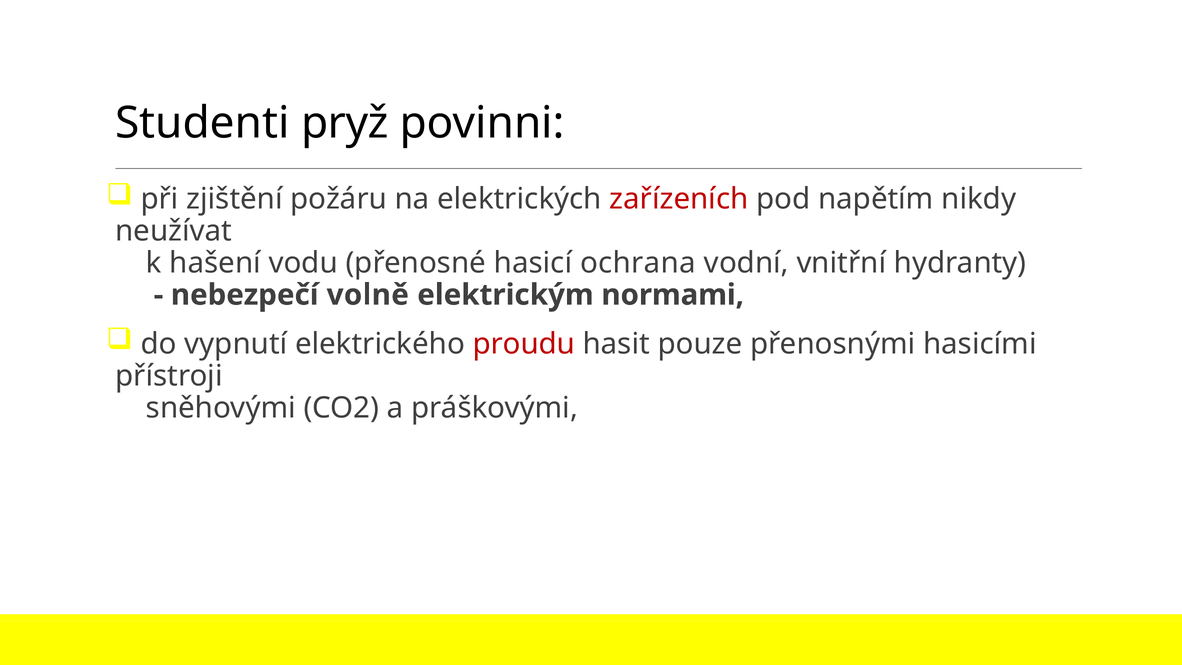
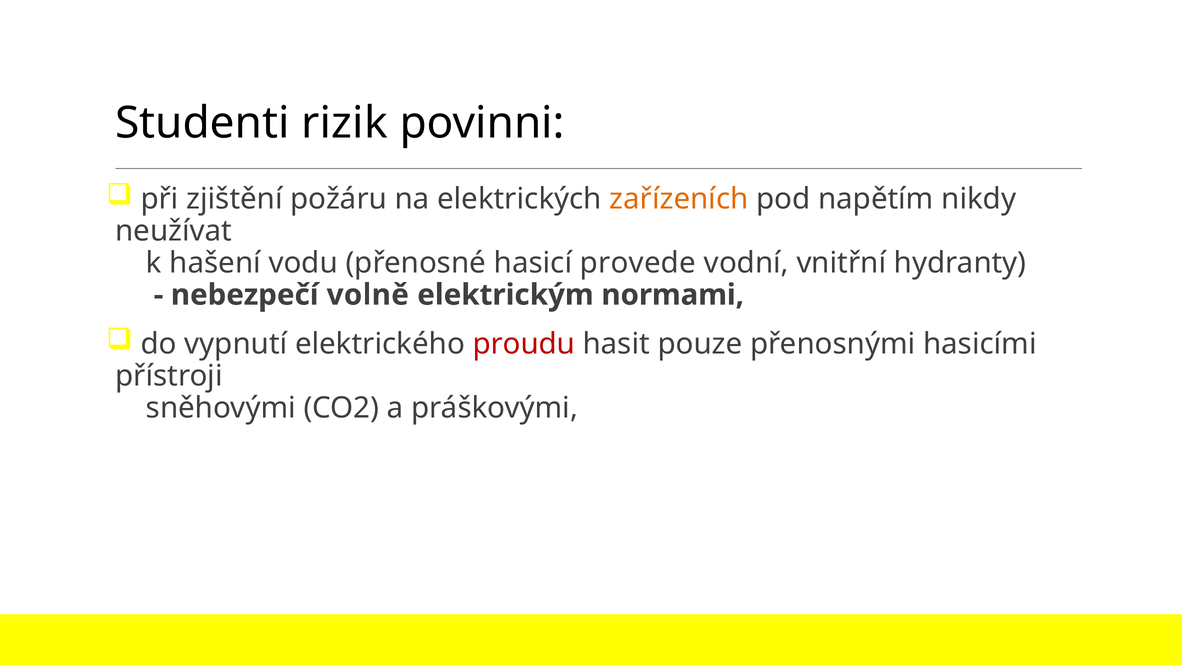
pryž: pryž -> rizik (345, 123)
zařízeních colour: red -> orange (679, 199)
ochrana: ochrana -> provede (638, 263)
